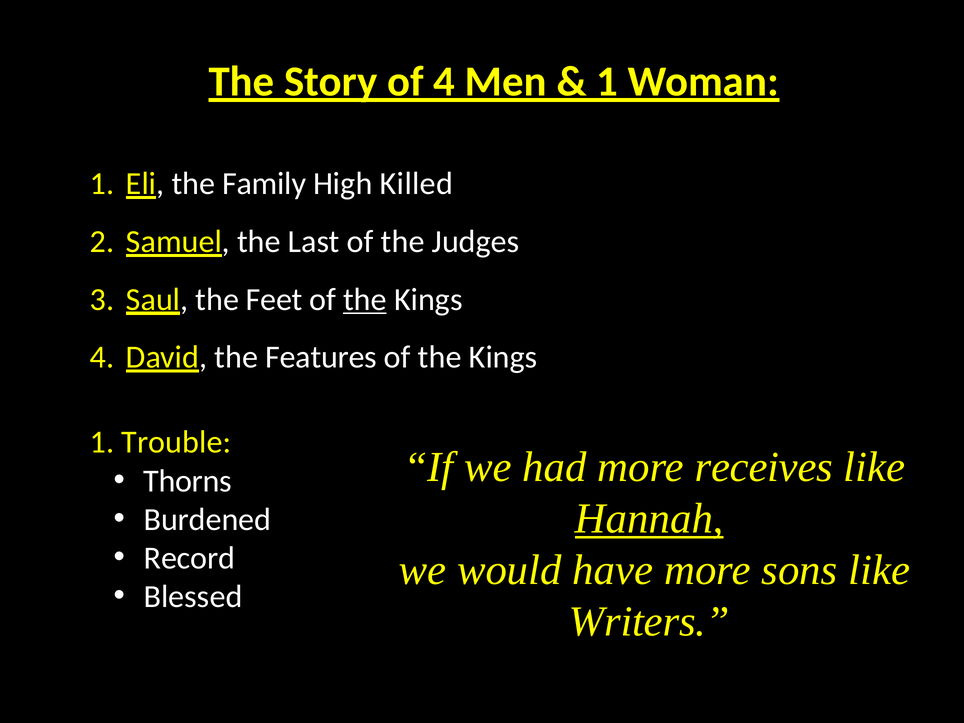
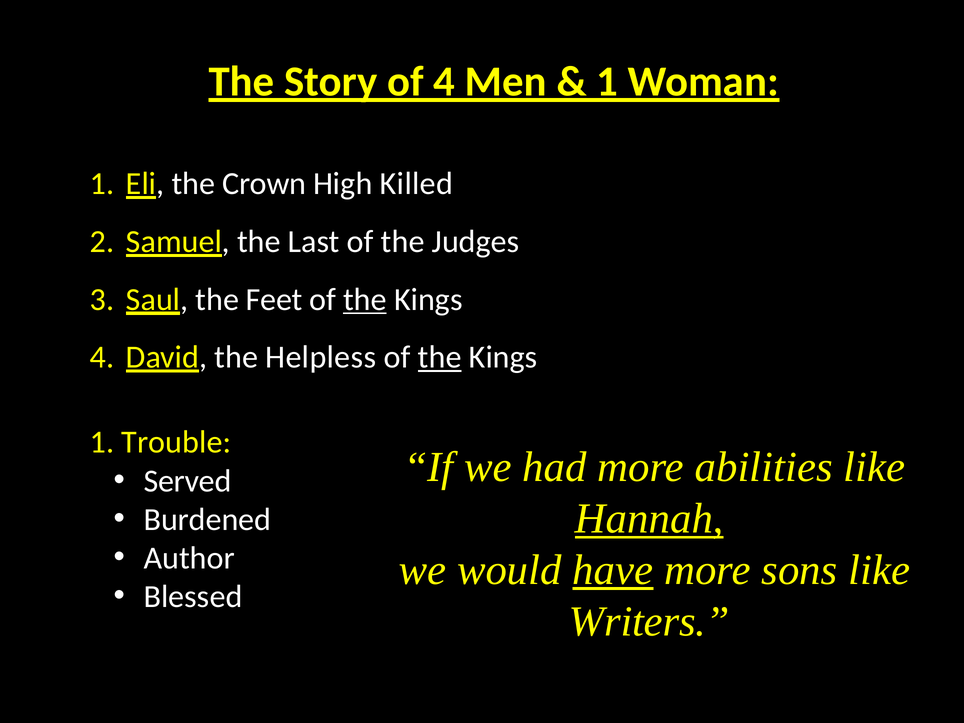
Family: Family -> Crown (264, 184)
Features: Features -> Helpless (321, 357)
the underline: none -> present (440, 357)
receives: receives -> abilities (764, 467)
Thorns: Thorns -> Served (188, 481)
Record: Record -> Author (189, 558)
have underline: none -> present (613, 570)
